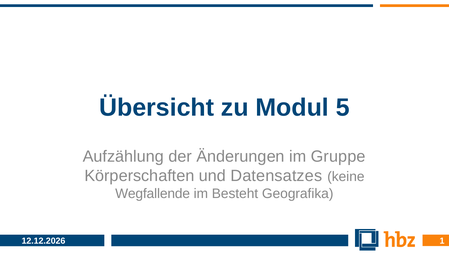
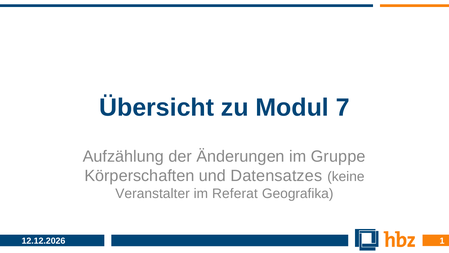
5: 5 -> 7 (343, 107)
Wegfallende: Wegfallende -> Veranstalter (153, 193)
Besteht: Besteht -> Referat (235, 193)
